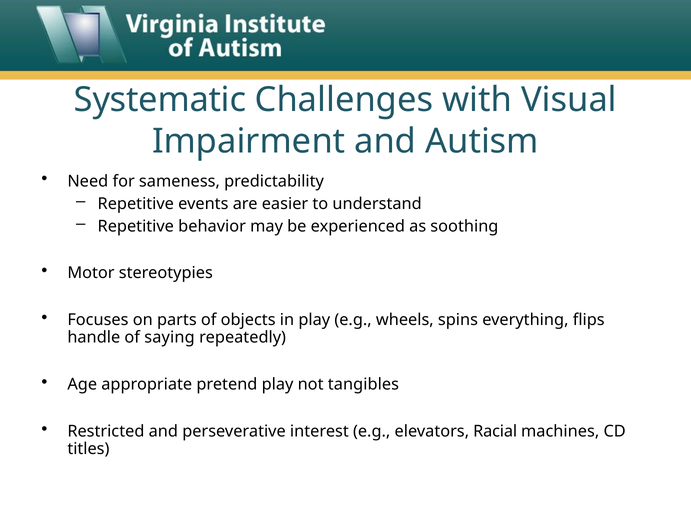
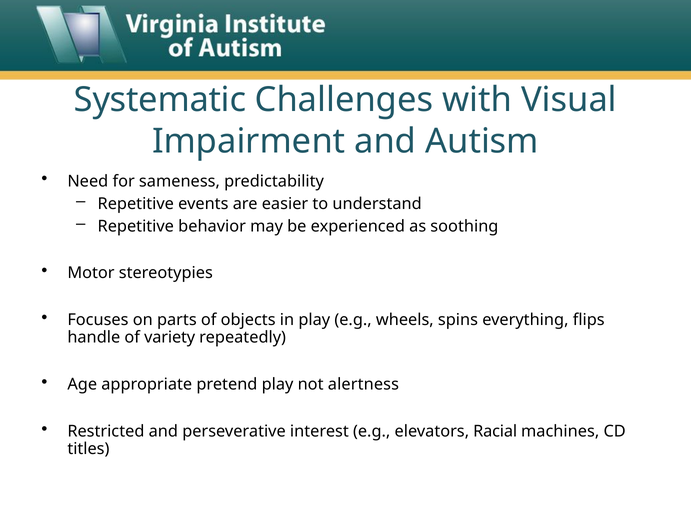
saying: saying -> variety (170, 338)
tangibles: tangibles -> alertness (363, 385)
